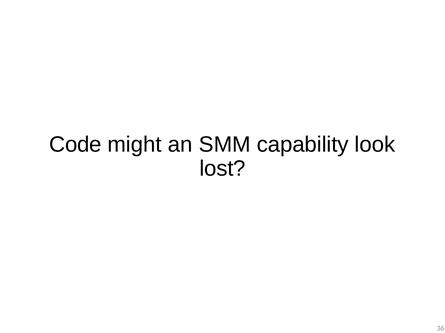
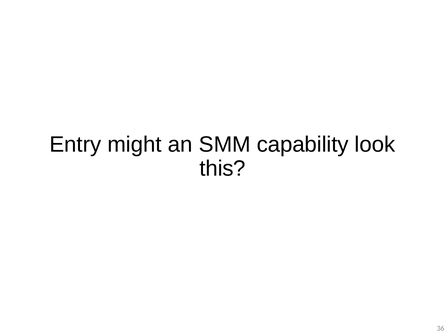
Code: Code -> Entry (75, 145)
lost: lost -> this (223, 169)
